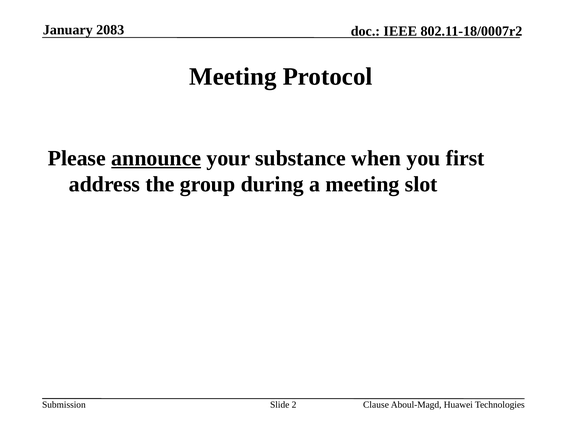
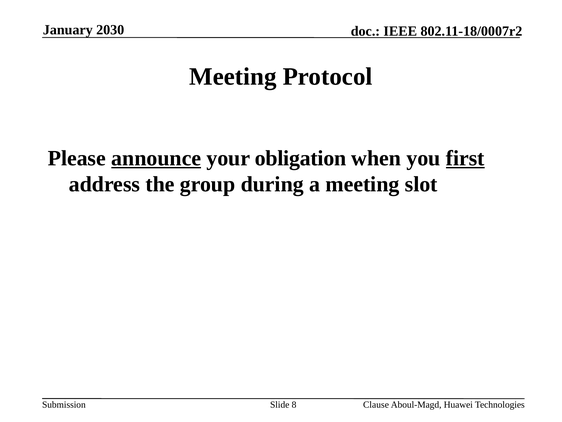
2083: 2083 -> 2030 (110, 30)
substance: substance -> obligation (301, 158)
first underline: none -> present (465, 158)
2: 2 -> 8 (294, 404)
